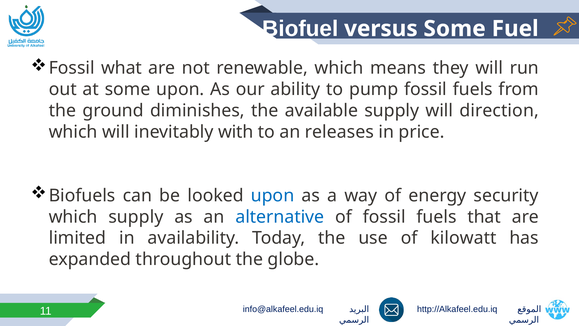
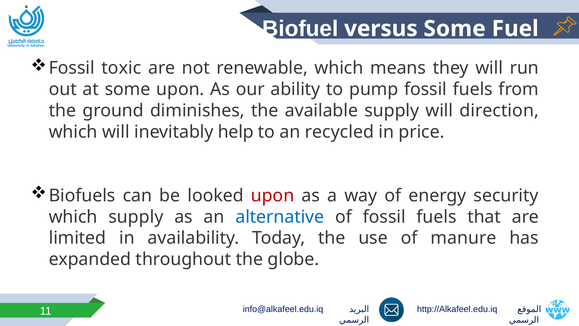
what: what -> toxic (121, 68)
with: with -> help (236, 132)
releases: releases -> recycled (339, 132)
upon colour: blue -> red (273, 195)
kilowatt: kilowatt -> manure (463, 238)
